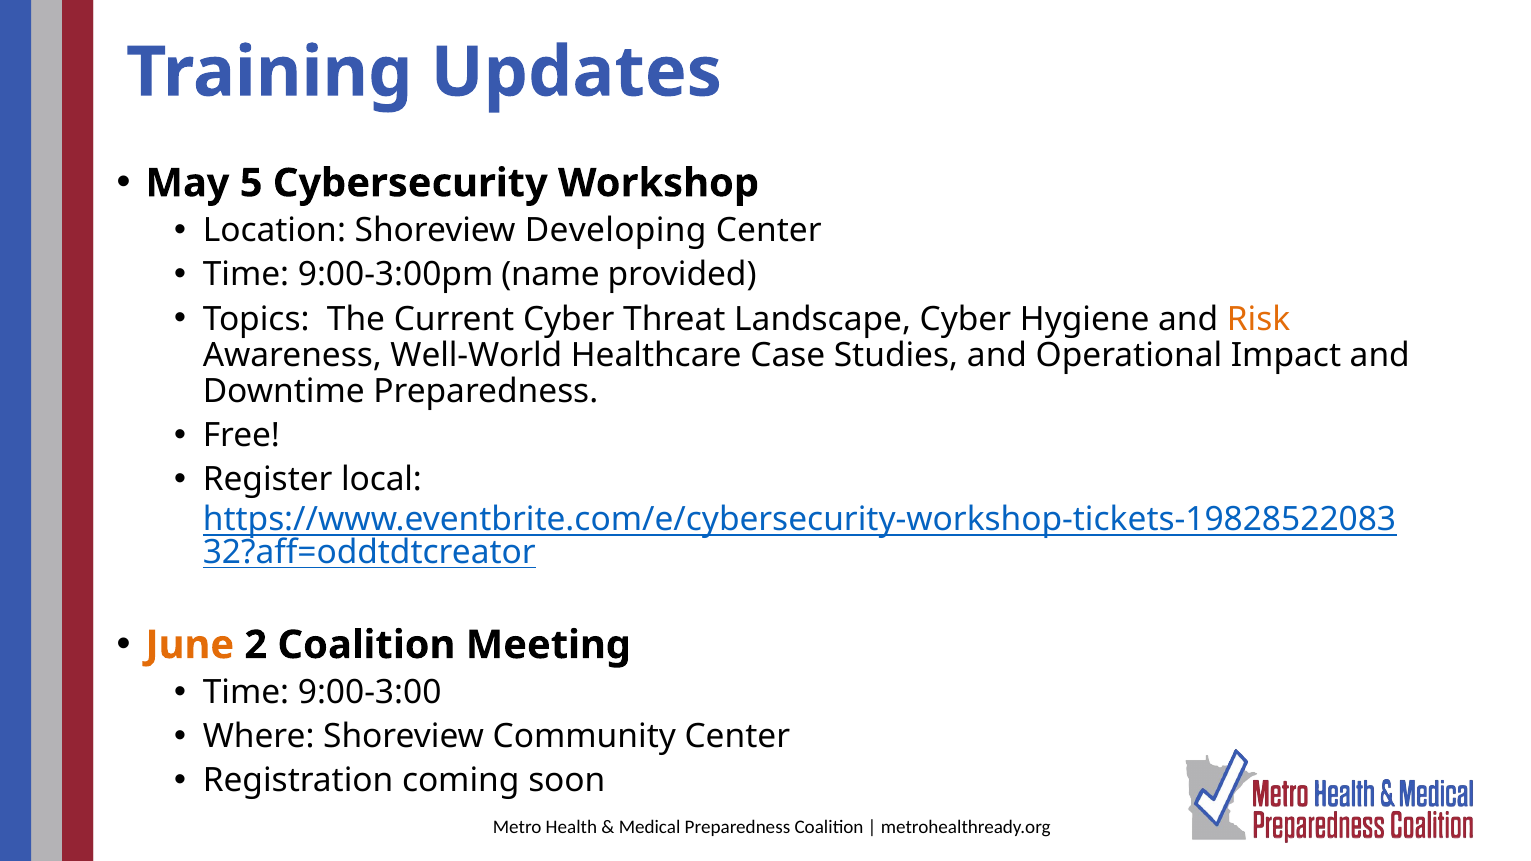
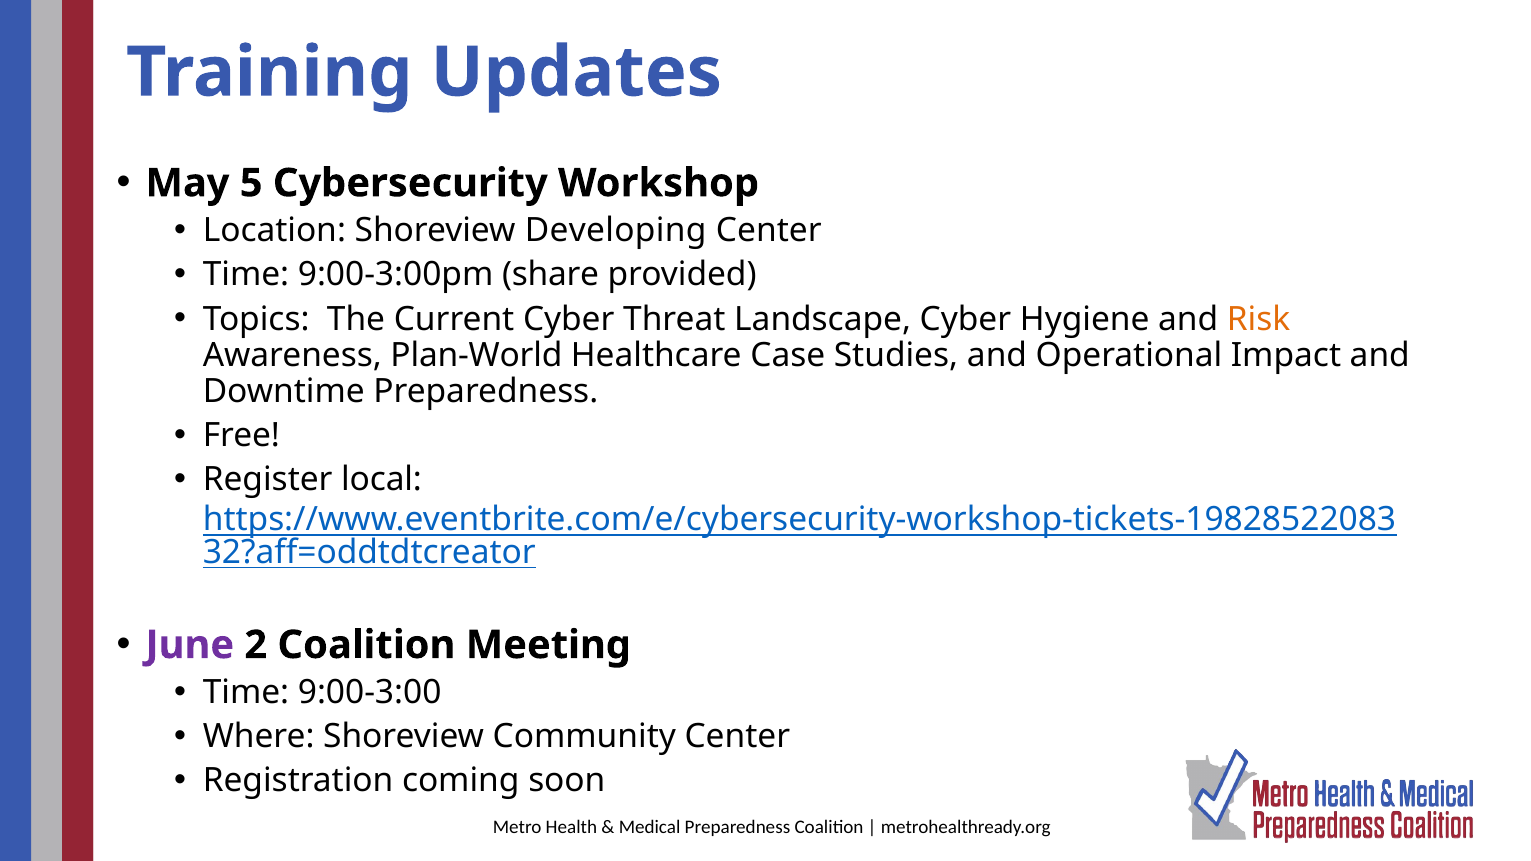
name: name -> share (551, 275)
Well-World: Well-World -> Plan-World (476, 355)
June colour: orange -> purple (190, 645)
